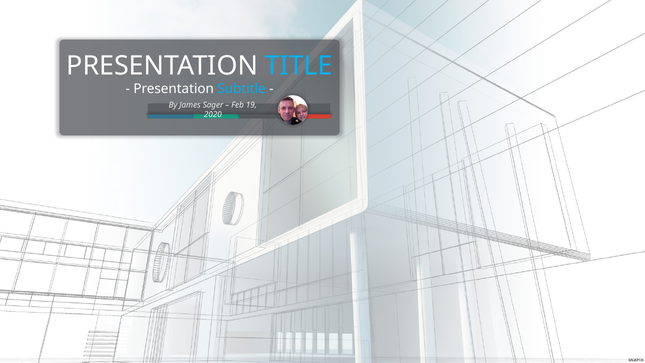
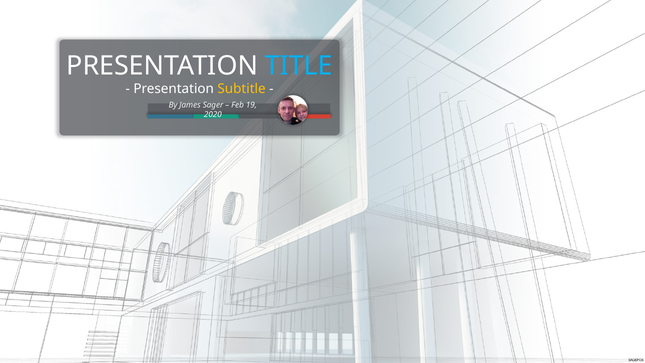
Subtitle colour: light blue -> yellow (242, 89)
